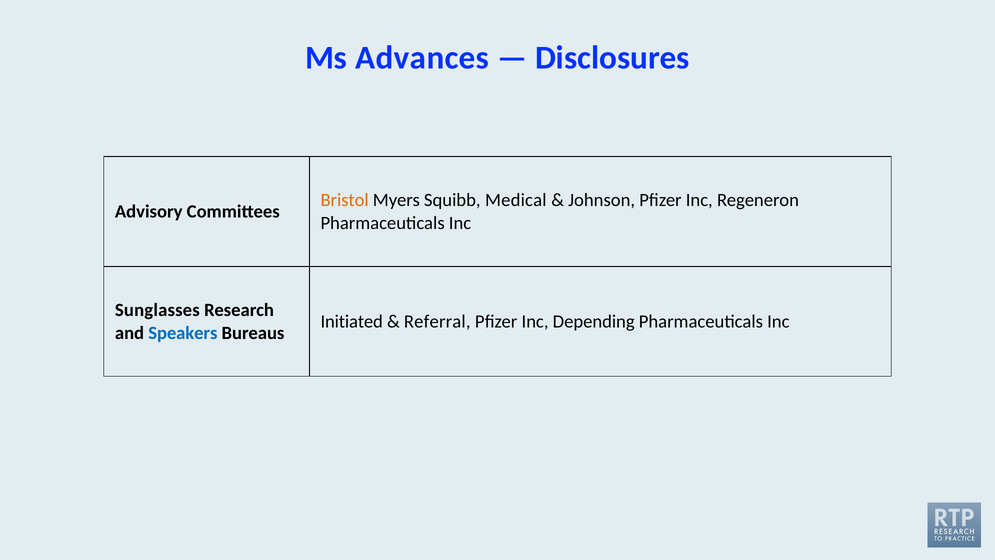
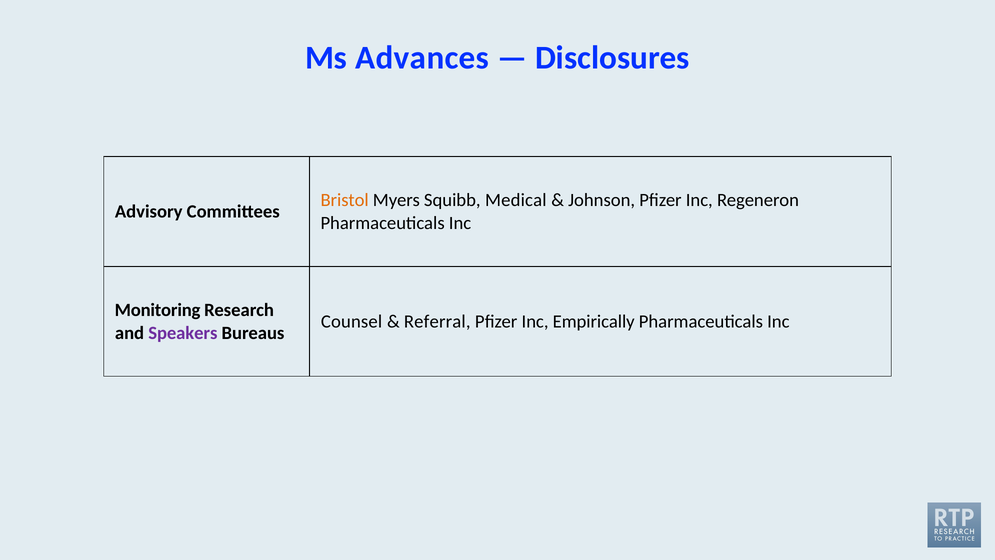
Sunglasses: Sunglasses -> Monitoring (158, 310)
Initiated: Initiated -> Counsel (352, 321)
Depending: Depending -> Empirically (594, 321)
Speakers colour: blue -> purple (183, 333)
